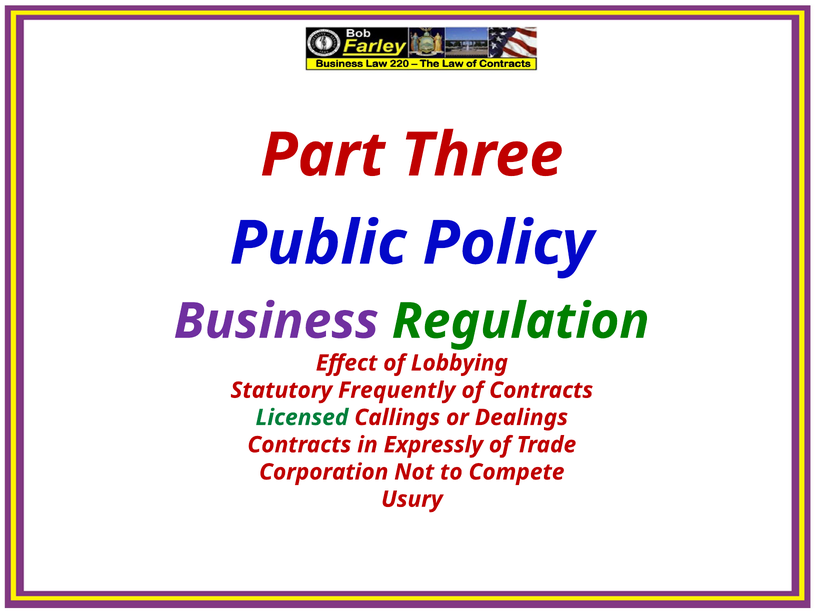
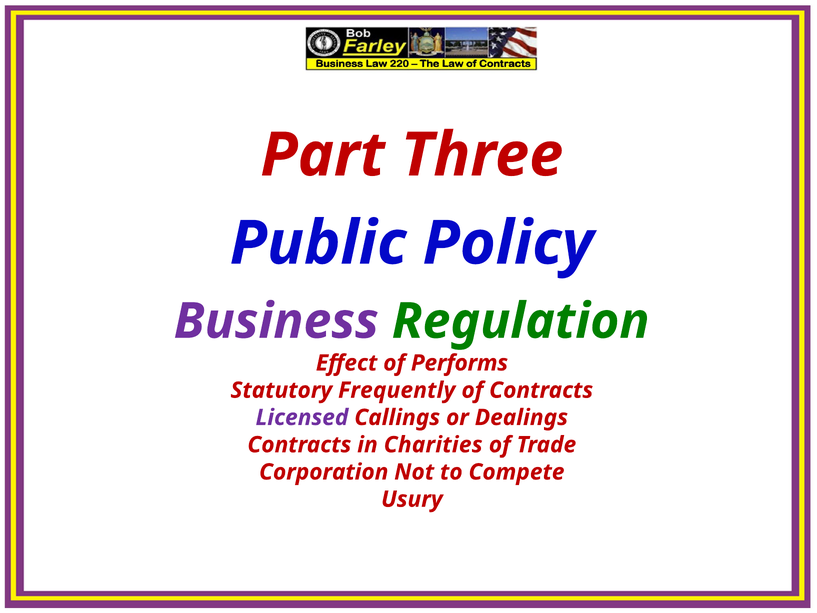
Lobbying: Lobbying -> Performs (459, 363)
Licensed colour: green -> purple (302, 417)
Expressly: Expressly -> Charities (433, 445)
